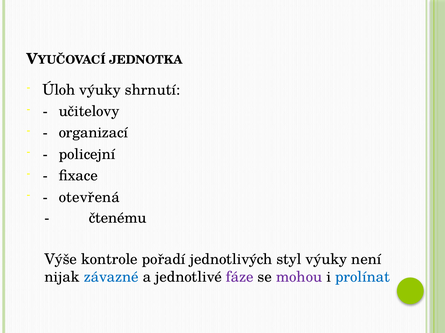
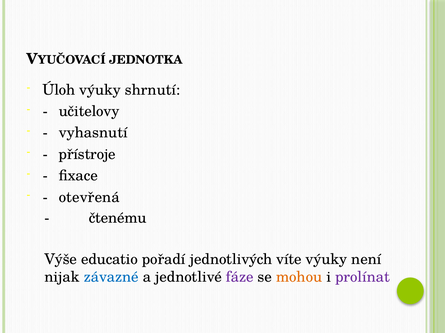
organizací: organizací -> vyhasnutí (93, 133)
policejní: policejní -> přístroje (87, 155)
kontrole: kontrole -> educatio (109, 260)
styl: styl -> víte (289, 260)
mohou colour: purple -> orange (299, 278)
prolínat colour: blue -> purple (363, 278)
